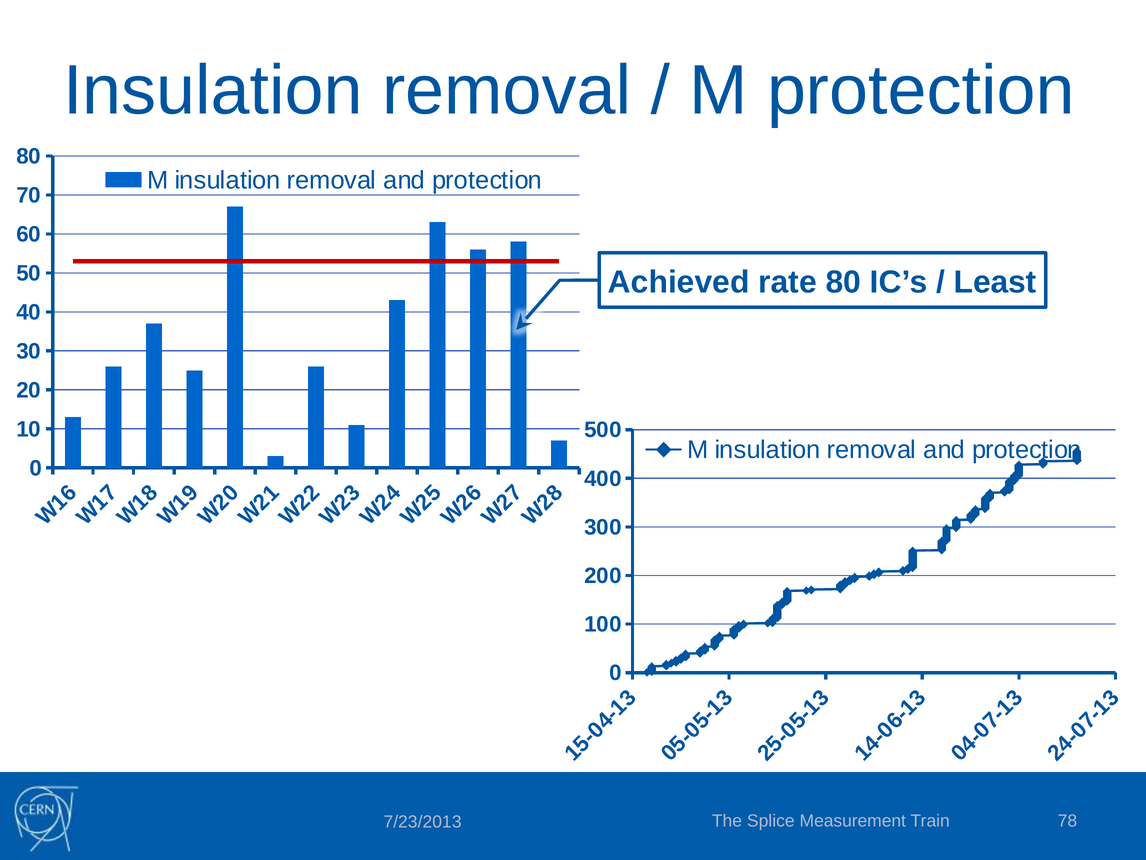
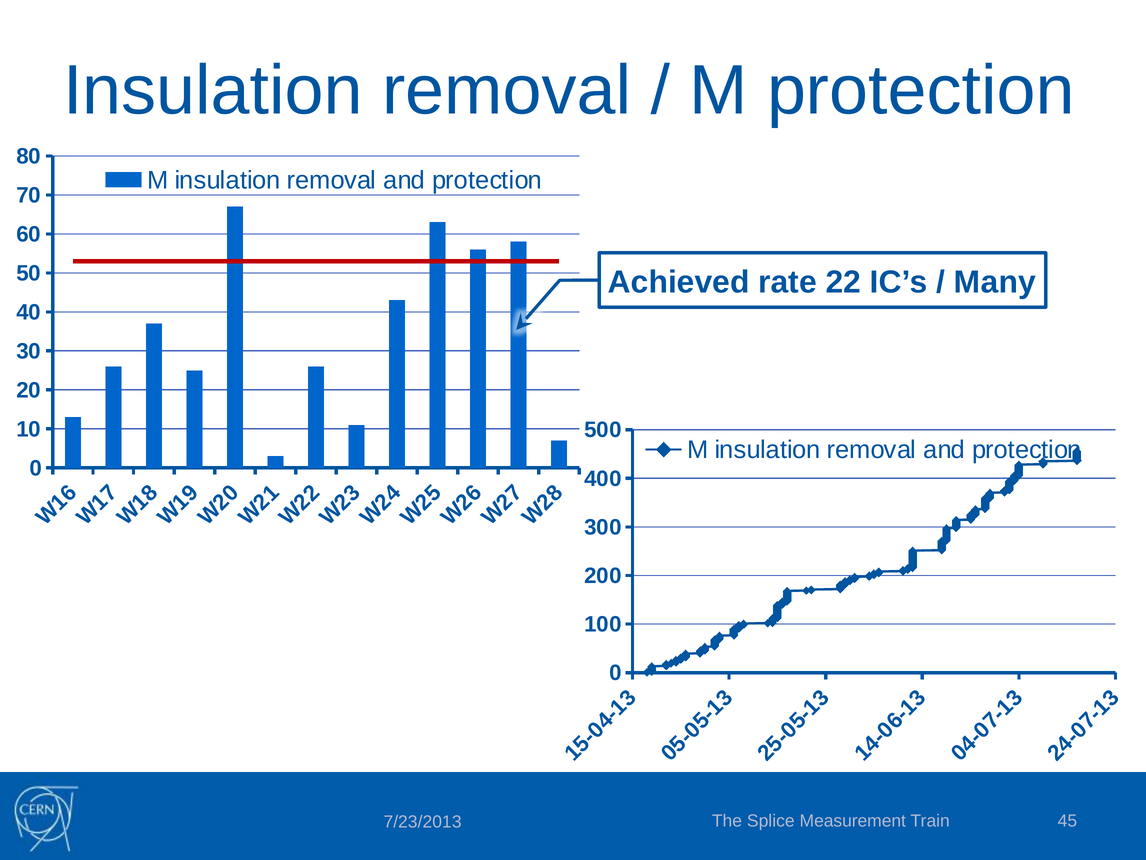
rate 80: 80 -> 22 (843, 282)
Least: Least -> Many (995, 282)
78: 78 -> 45 (1067, 821)
